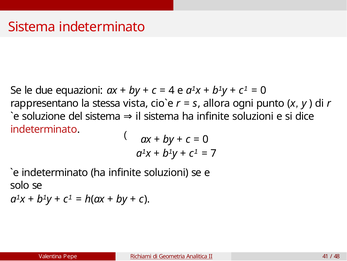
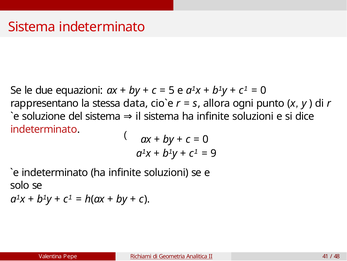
4: 4 -> 5 (172, 90)
vista: vista -> data (136, 103)
7: 7 -> 9 (213, 153)
